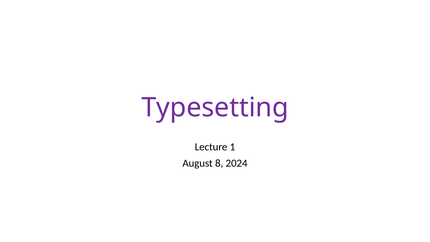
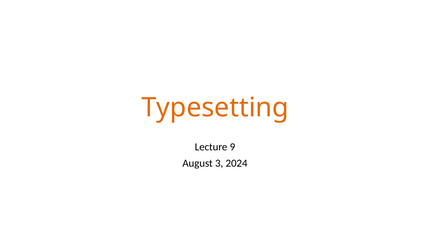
Typesetting colour: purple -> orange (215, 107)
1: 1 -> 9 (232, 147)
8: 8 -> 3 (219, 163)
